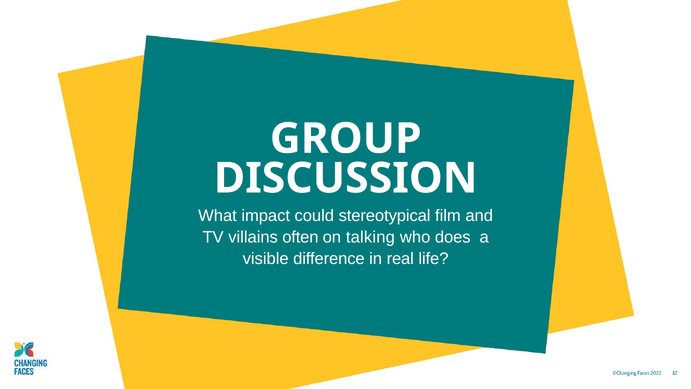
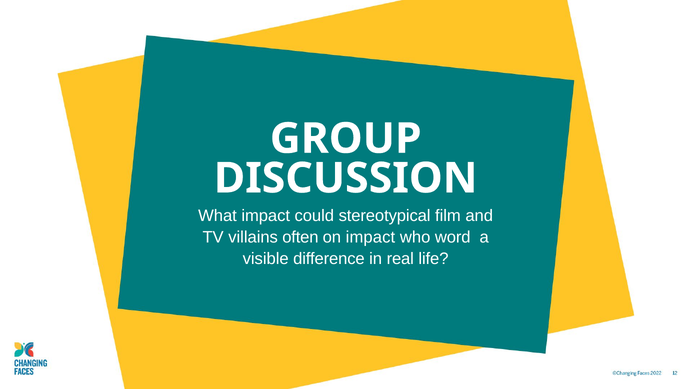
on talking: talking -> impact (370, 237)
does: does -> word (453, 237)
